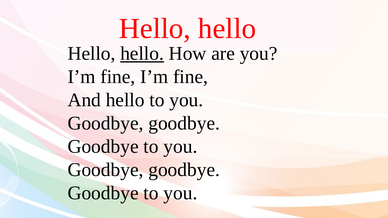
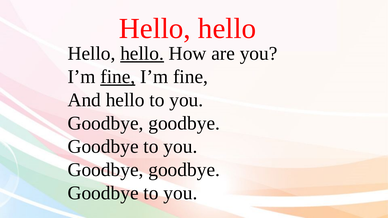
fine underline: none -> present (118, 77)
